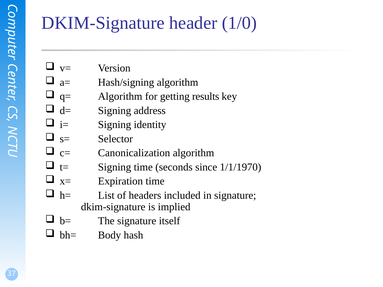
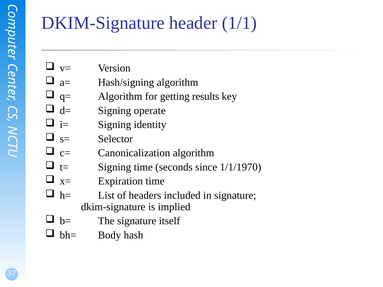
1/0: 1/0 -> 1/1 (239, 23)
address: address -> operate (150, 111)
